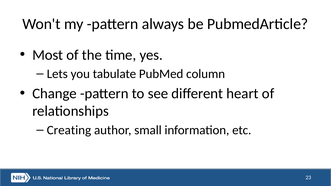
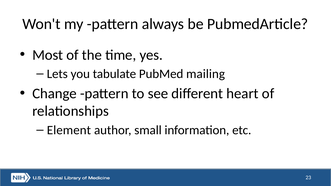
column: column -> mailing (206, 74)
Creating: Creating -> Element (69, 130)
